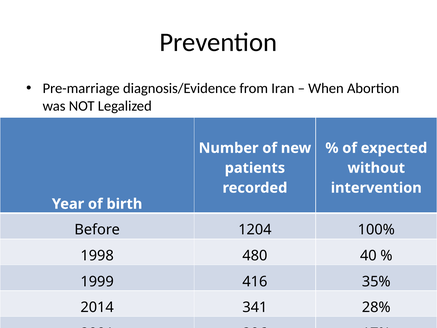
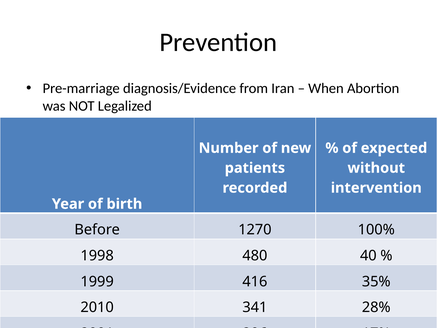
1204: 1204 -> 1270 (255, 230)
2014: 2014 -> 2010 (97, 307)
